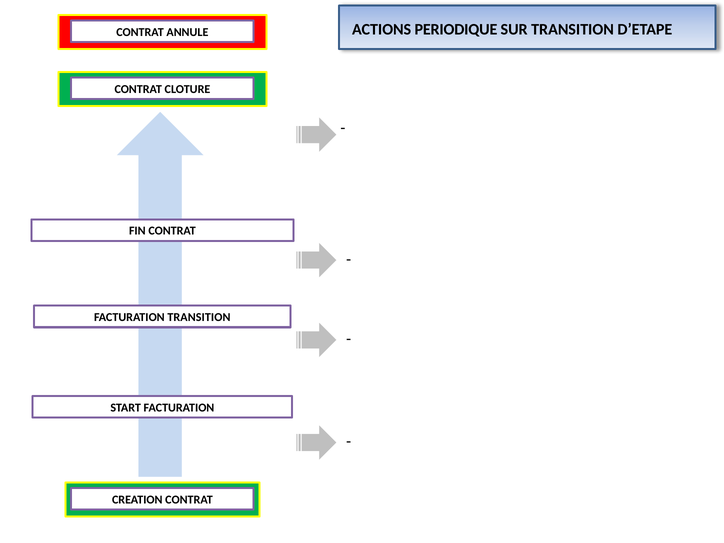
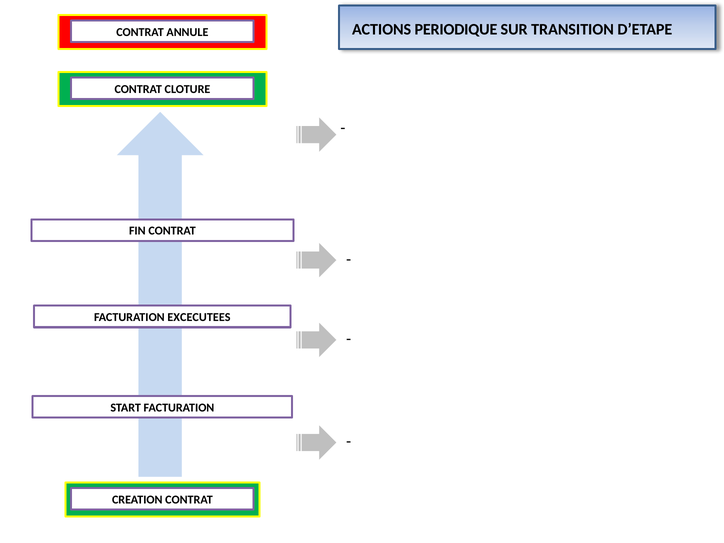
FACTURATION TRANSITION: TRANSITION -> EXCECUTEES (199, 317)
